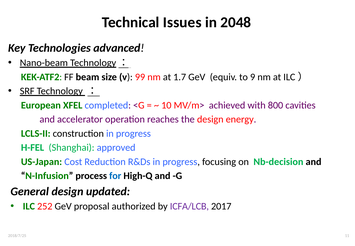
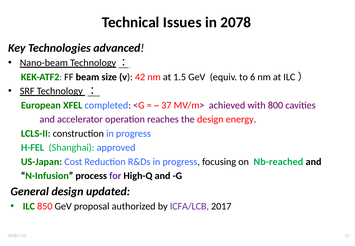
2048: 2048 -> 2078 (236, 22)
99: 99 -> 42 (140, 77)
1.7: 1.7 -> 1.5 (180, 77)
9: 9 -> 6 (253, 77)
10: 10 -> 37 (166, 105)
Nb-decision: Nb-decision -> Nb-reached (278, 162)
for colour: blue -> purple (115, 176)
252: 252 -> 850 (45, 206)
